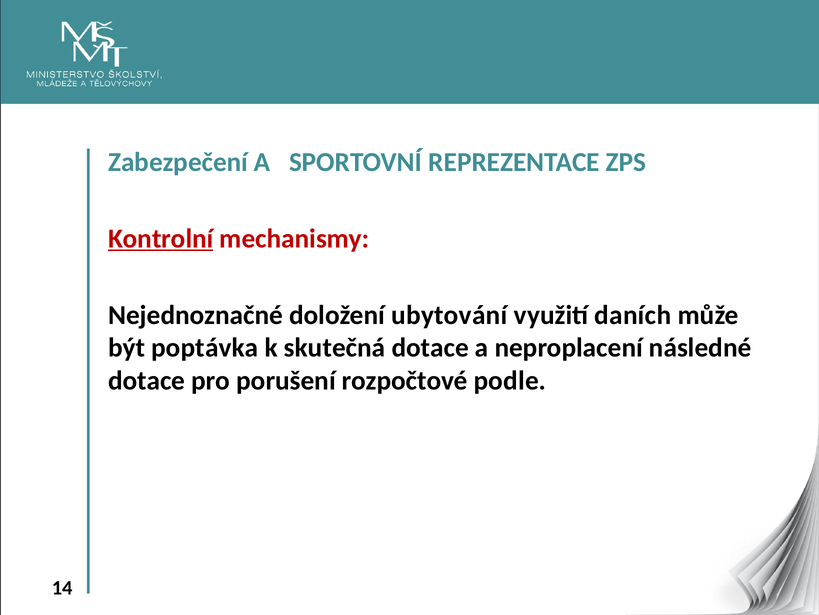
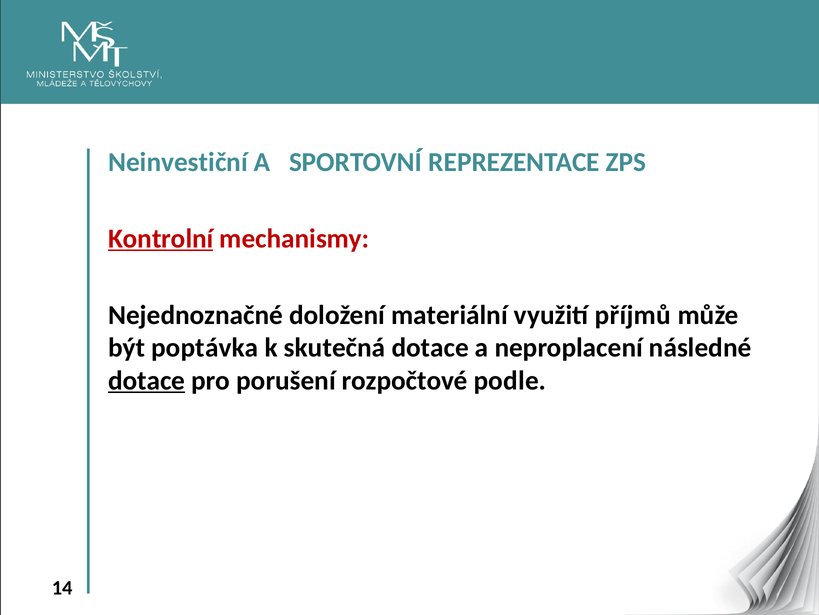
Zabezpečení: Zabezpečení -> Neinvestiční (178, 162)
ubytování: ubytování -> materiální (449, 315)
daních: daních -> příjmů (633, 315)
dotace underline: none -> present (147, 380)
